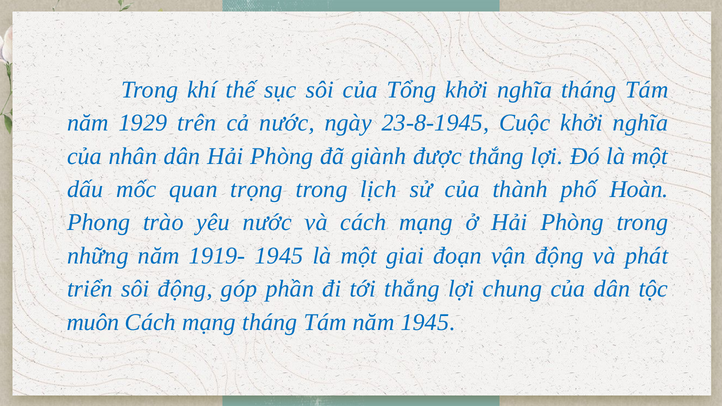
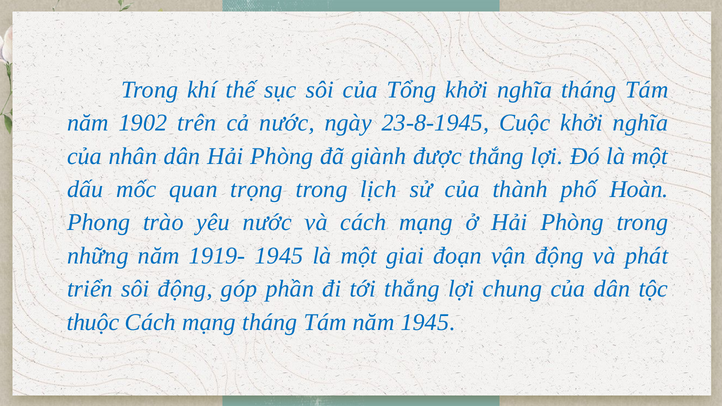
1929: 1929 -> 1902 (143, 123)
muôn: muôn -> thuộc (93, 322)
